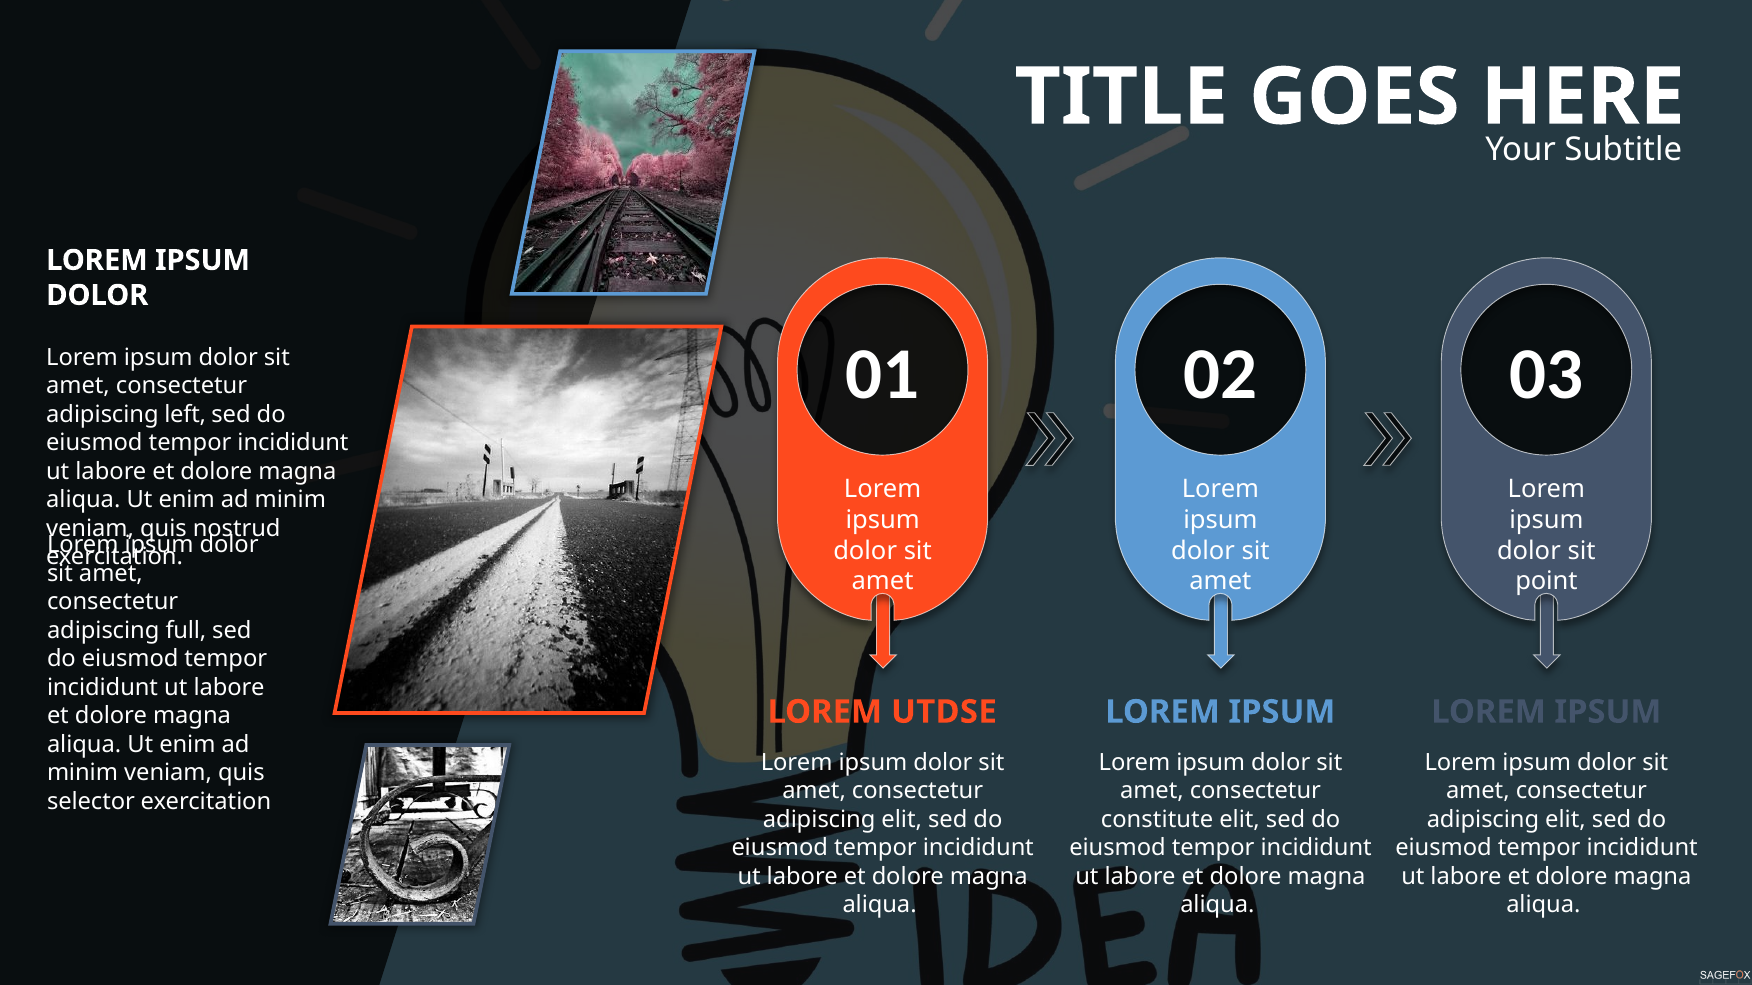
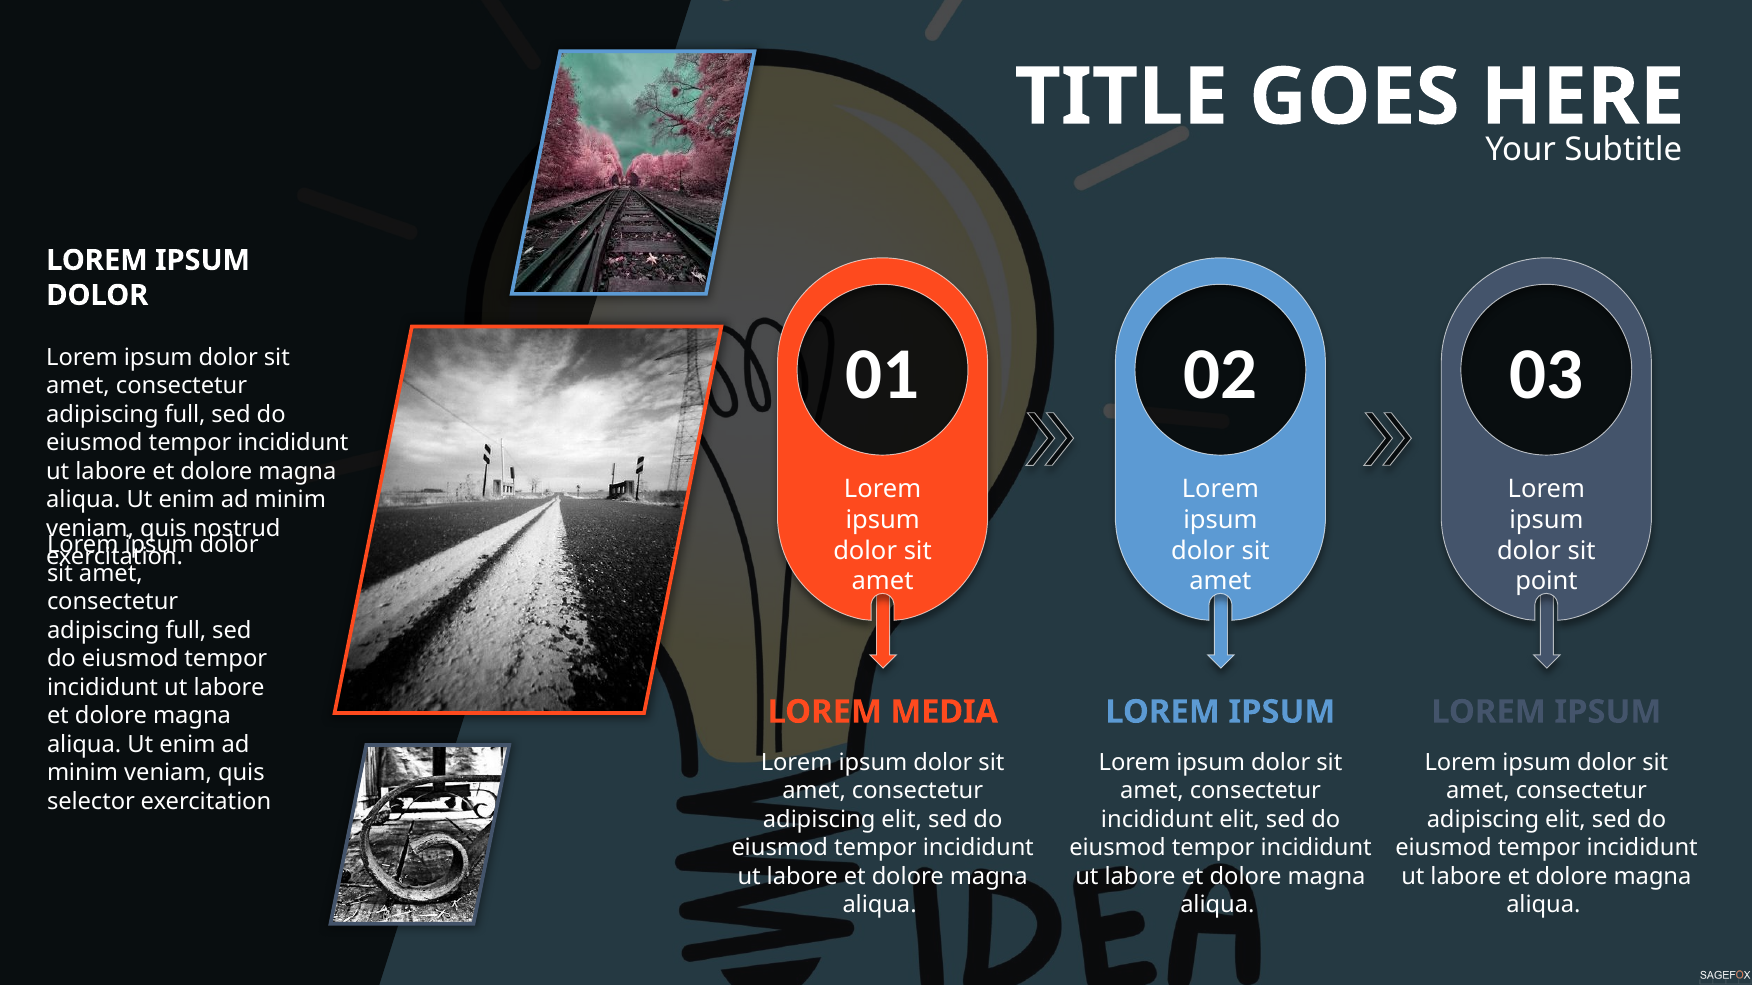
left: left -> full (185, 415)
UTDSE: UTDSE -> MEDIA (944, 712)
constitute: constitute -> incididunt (1157, 820)
